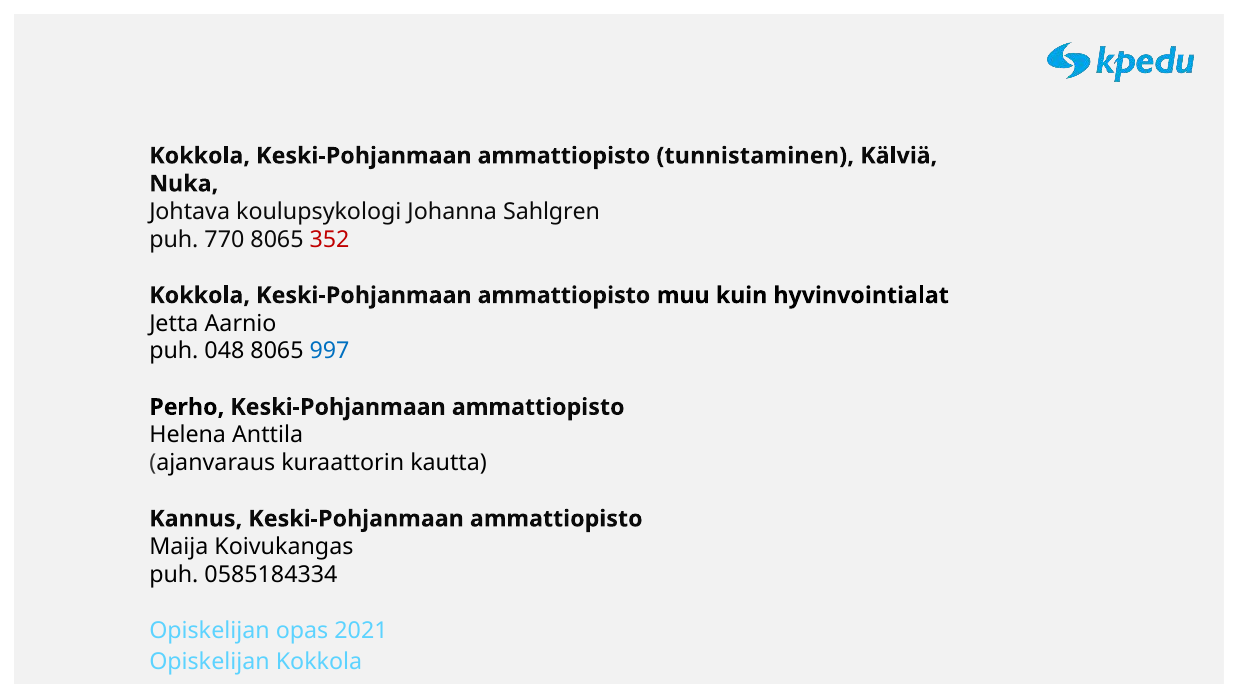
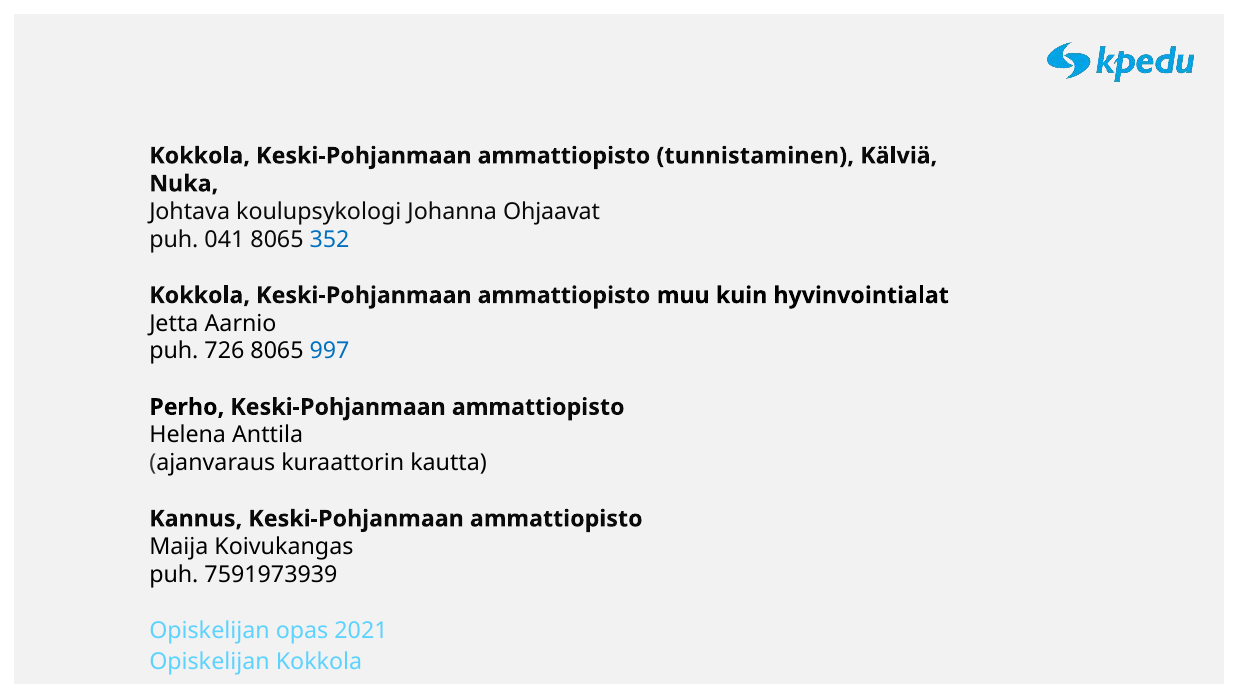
Sahlgren: Sahlgren -> Ohjaavat (552, 212)
770: 770 -> 041 (224, 240)
352 colour: red -> blue (330, 240)
048: 048 -> 726 (224, 351)
0585184334: 0585184334 -> 7591973939 (271, 575)
